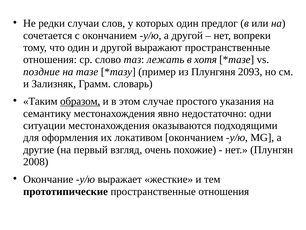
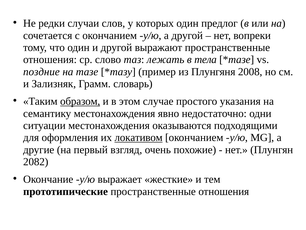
хотя: хотя -> тела (206, 59)
2093: 2093 -> 2008 (250, 72)
локативом underline: none -> present (139, 137)
2008: 2008 -> 2082 (36, 161)
